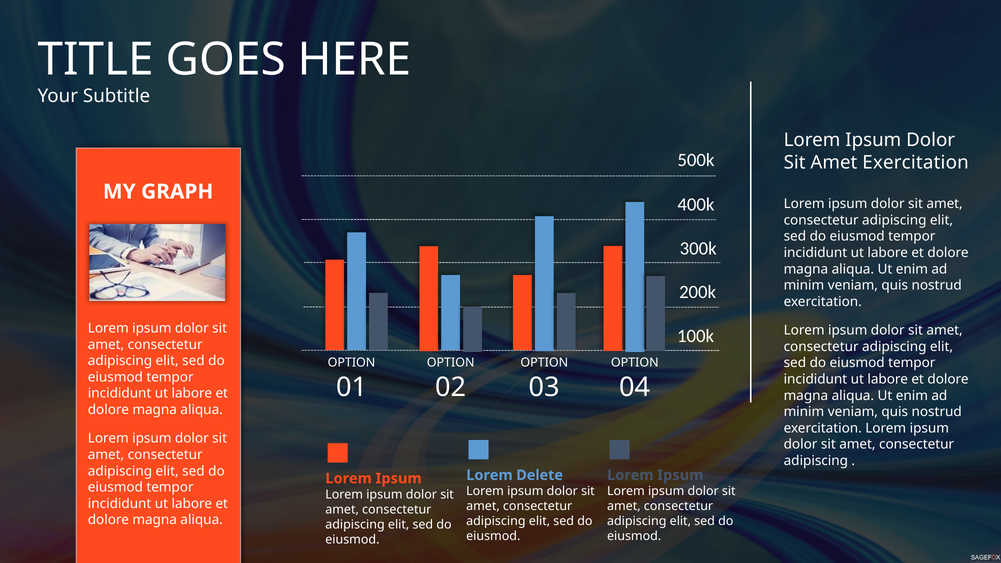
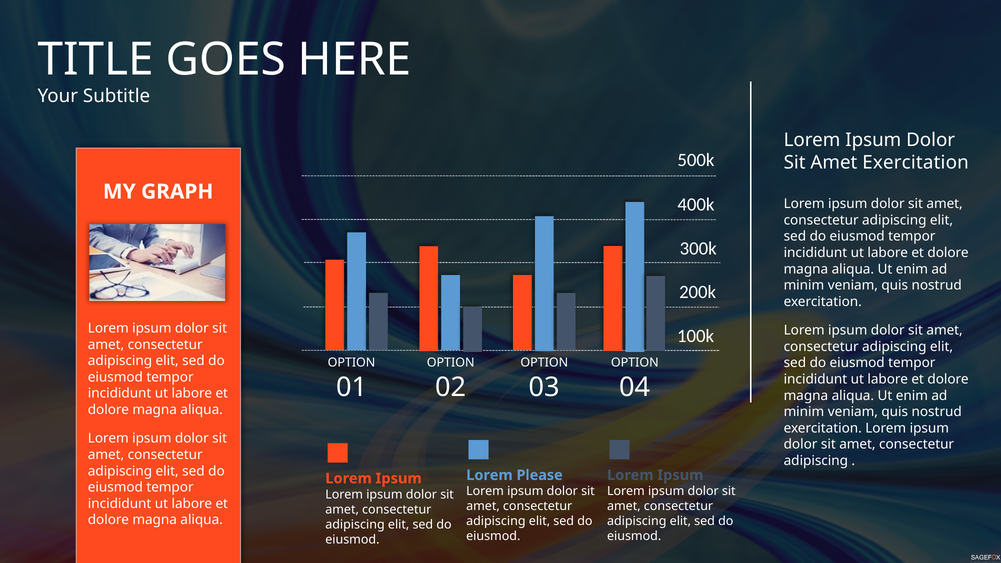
Delete: Delete -> Please (540, 475)
